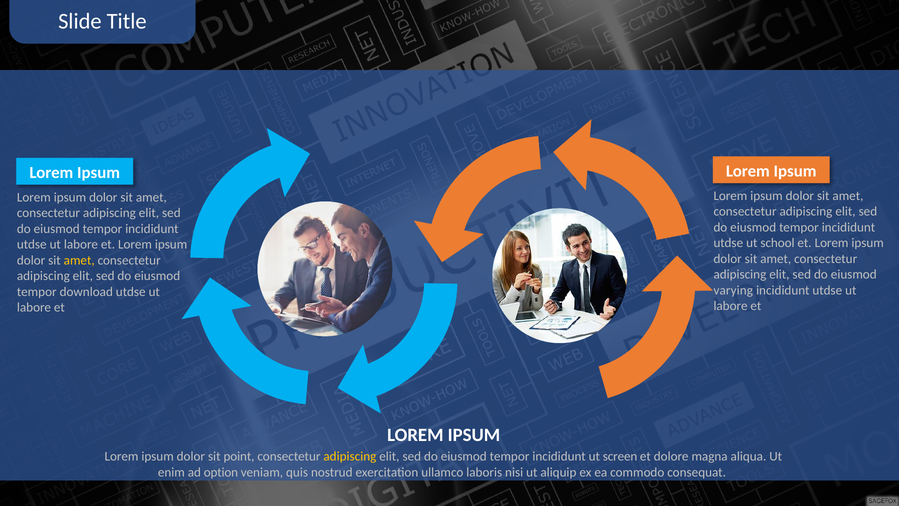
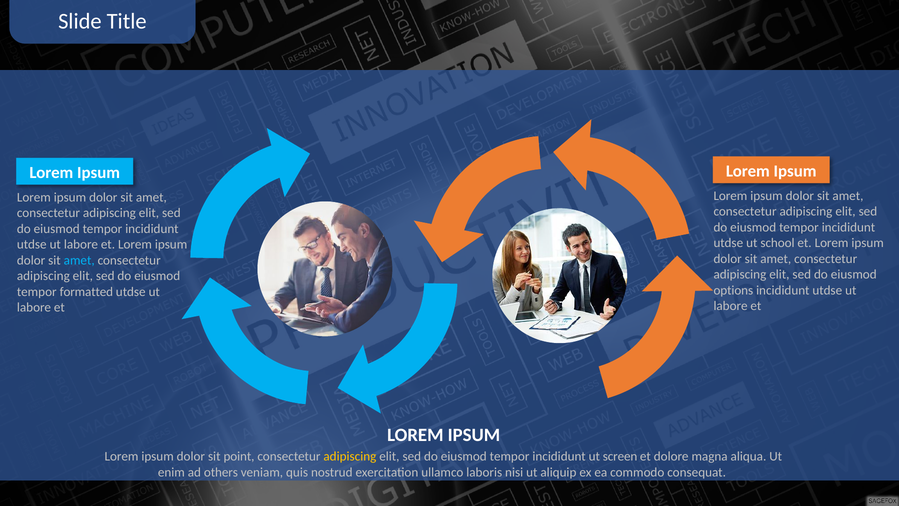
amet colour: yellow -> light blue (79, 260)
varying: varying -> options (733, 290)
download: download -> formatted (86, 292)
option: option -> others (221, 472)
